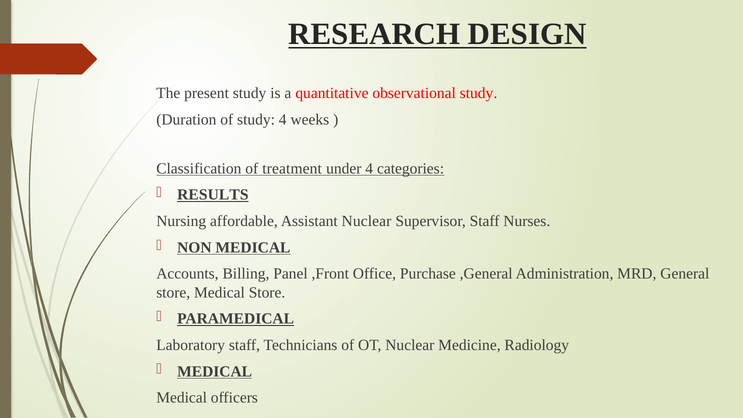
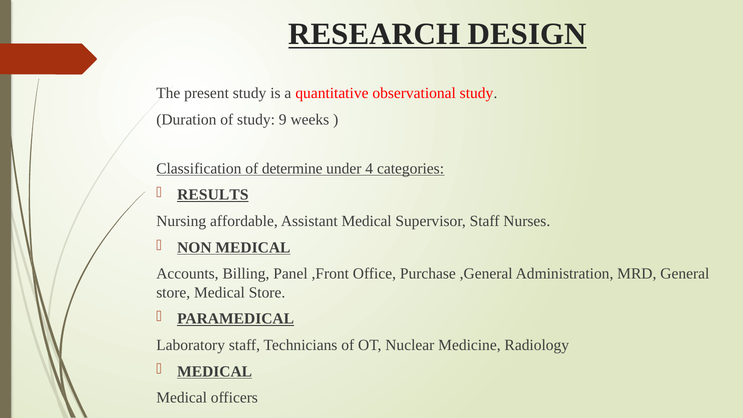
study 4: 4 -> 9 (283, 120)
treatment: treatment -> determine (292, 168)
Assistant Nuclear: Nuclear -> Medical (367, 221)
